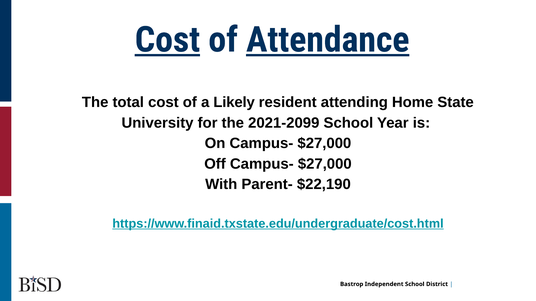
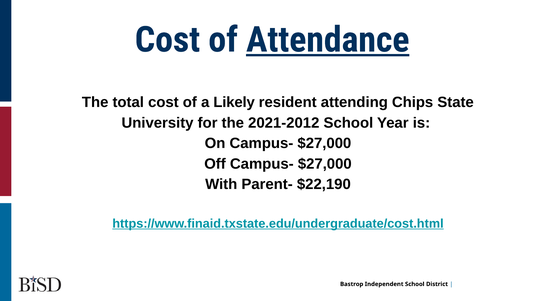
Cost underline: present -> none (167, 40)
Home: Home -> Chips (413, 102)
2021-2099: 2021-2099 -> 2021-2012 (284, 123)
